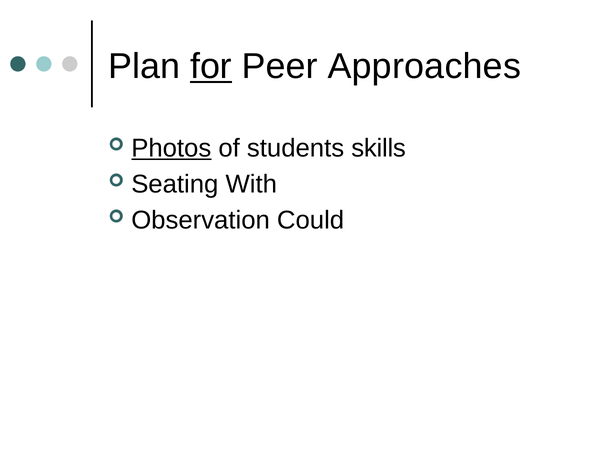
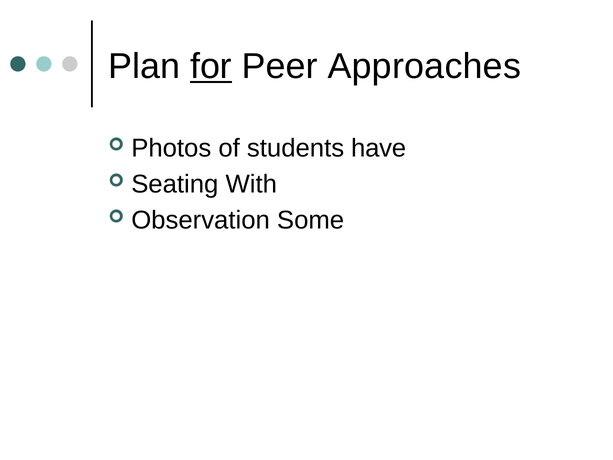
Photos underline: present -> none (171, 148)
skills: skills -> have (379, 148)
Could: Could -> Some (311, 220)
